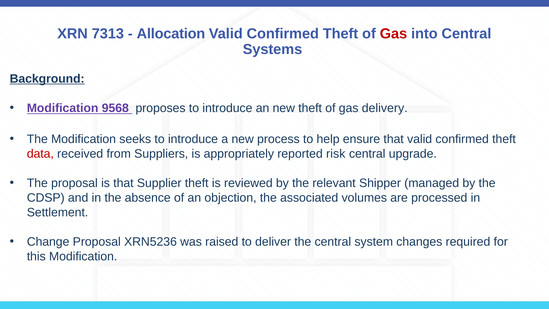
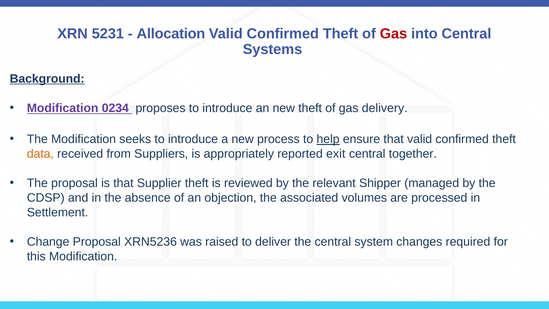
7313: 7313 -> 5231 (108, 34)
9568: 9568 -> 0234 (115, 108)
help underline: none -> present (328, 139)
data colour: red -> orange (40, 154)
risk: risk -> exit (336, 154)
upgrade: upgrade -> together (413, 154)
